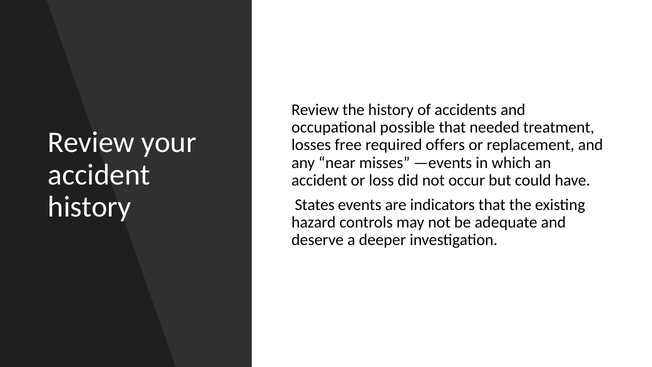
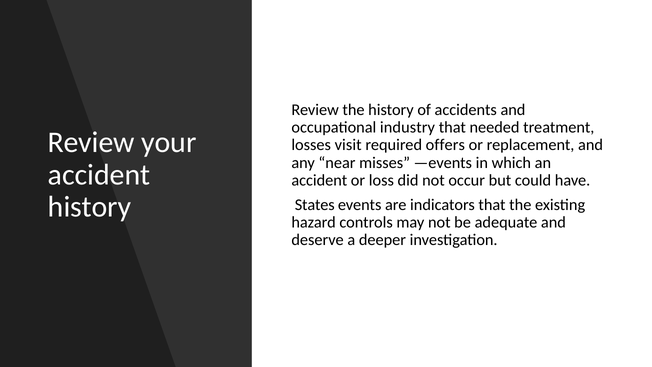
possible: possible -> industry (407, 127)
free: free -> visit (348, 145)
